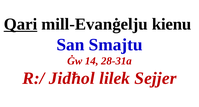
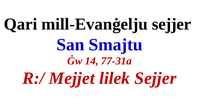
Qari underline: present -> none (20, 24)
mill-Evanġelju kienu: kienu -> sejjer (172, 24)
28-31a: 28-31a -> 77-31a (116, 61)
Jidħol: Jidħol -> Mejjet (72, 79)
